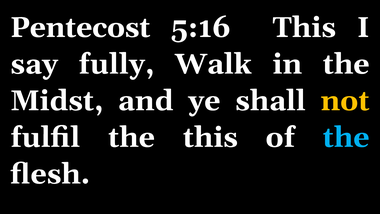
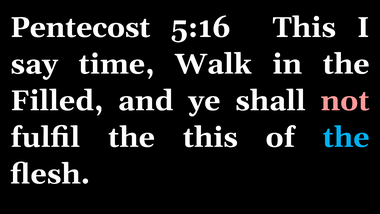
fully: fully -> time (116, 64)
Midst: Midst -> Filled (57, 101)
not colour: yellow -> pink (345, 101)
